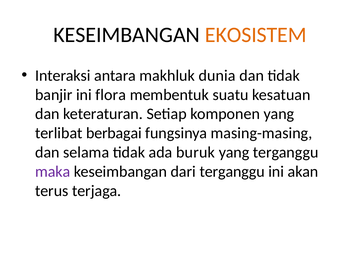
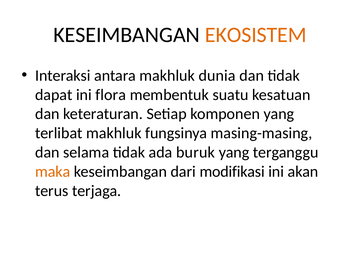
banjir: banjir -> dapat (54, 95)
terlibat berbagai: berbagai -> makhluk (114, 133)
maka colour: purple -> orange (53, 172)
dari terganggu: terganggu -> modifikasi (232, 172)
